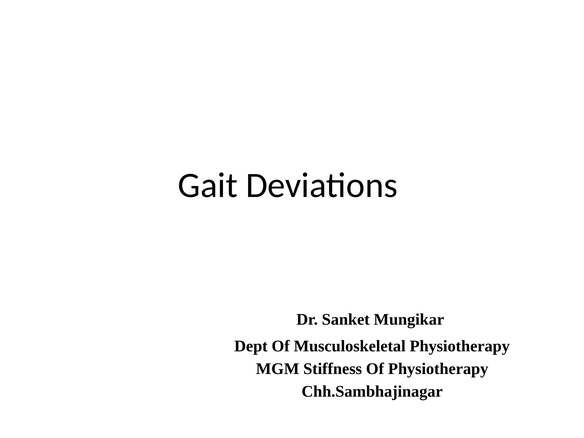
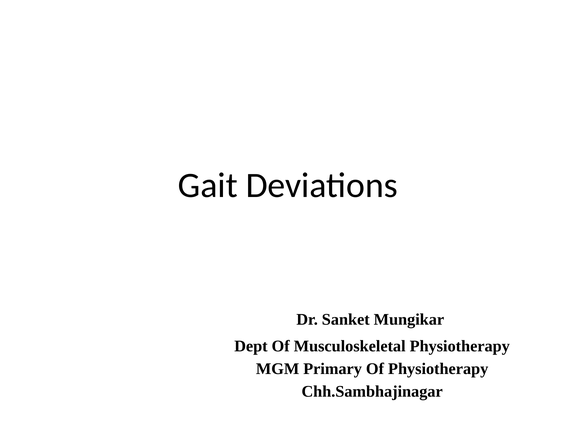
Stiffness: Stiffness -> Primary (333, 369)
